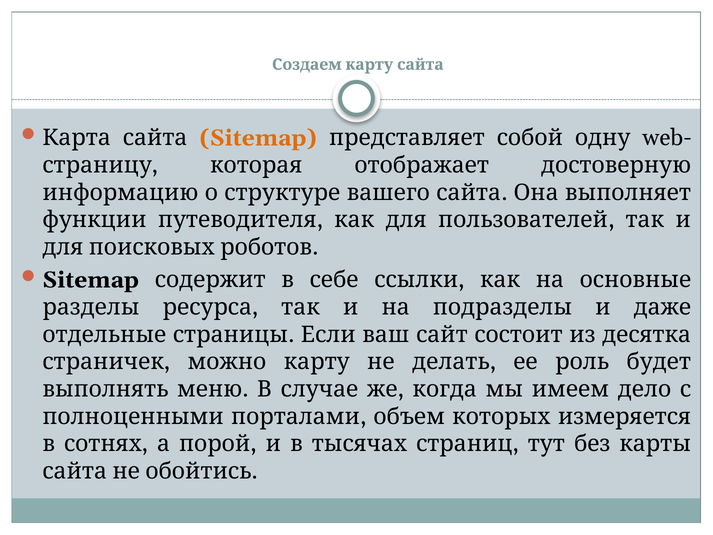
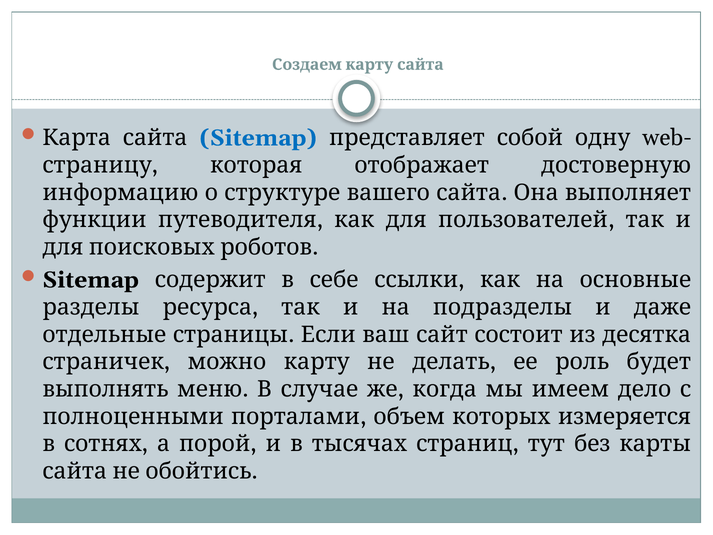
Sitemap colour: orange -> blue (258, 138)
